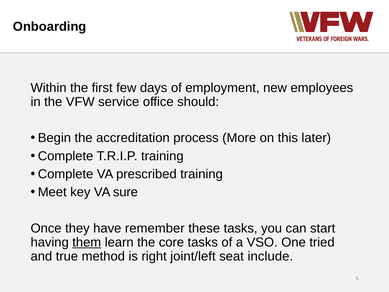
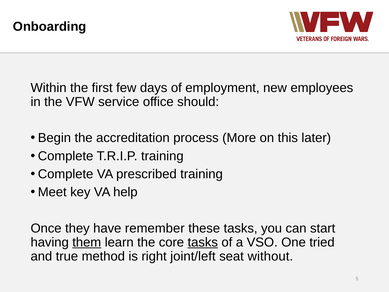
sure: sure -> help (125, 192)
tasks underline: none -> present (203, 242)
include: include -> without (270, 256)
